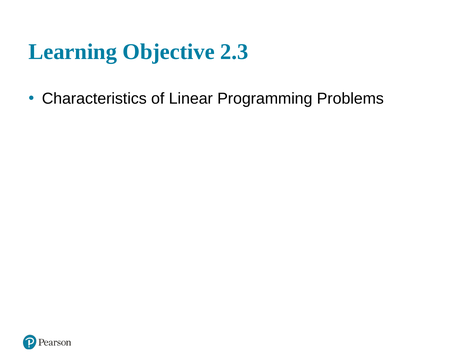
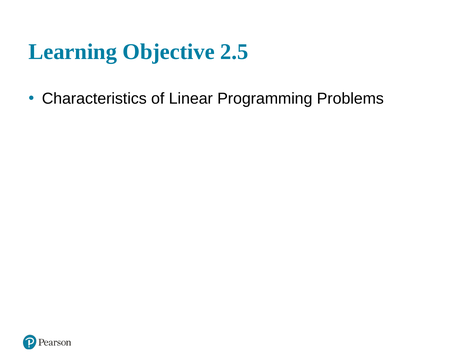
2.3: 2.3 -> 2.5 (234, 52)
